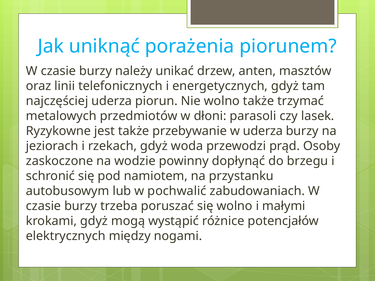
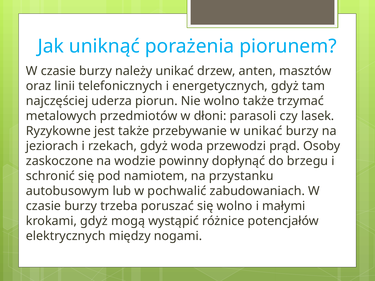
w uderza: uderza -> unikać (263, 131)
